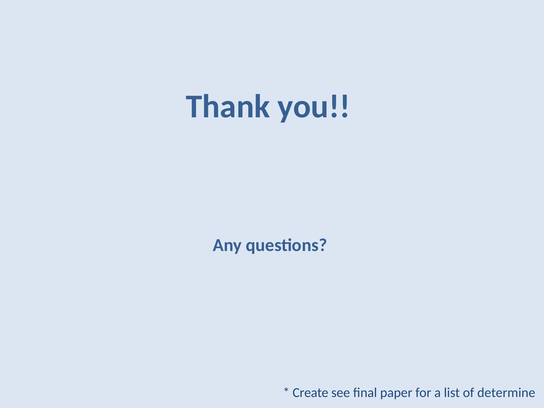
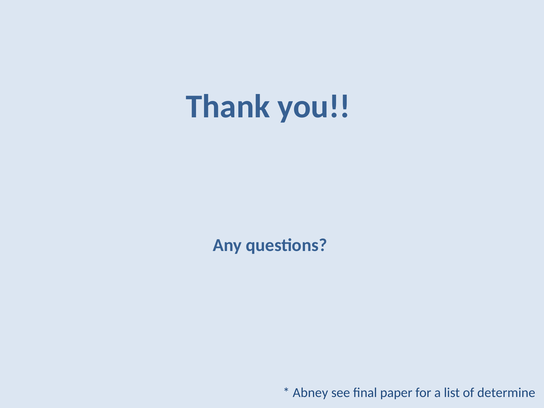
Create: Create -> Abney (310, 393)
